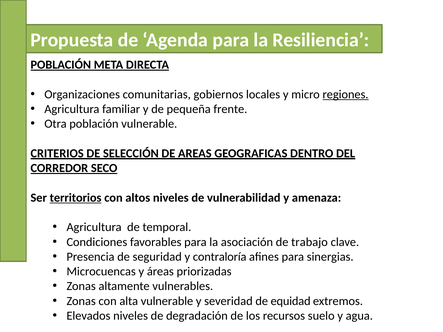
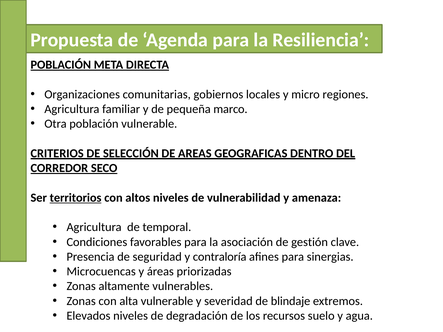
regiones underline: present -> none (346, 94)
frente: frente -> marco (230, 109)
trabajo: trabajo -> gestión (310, 242)
equidad: equidad -> blindaje (291, 301)
